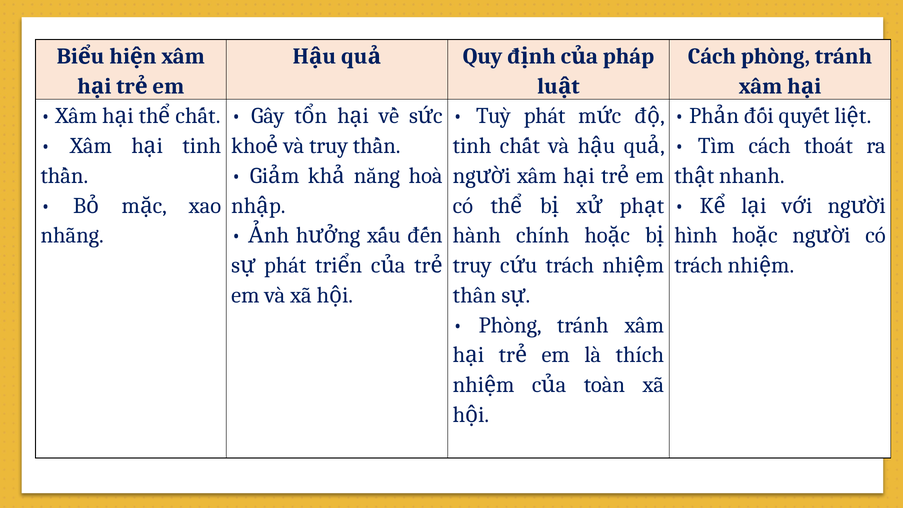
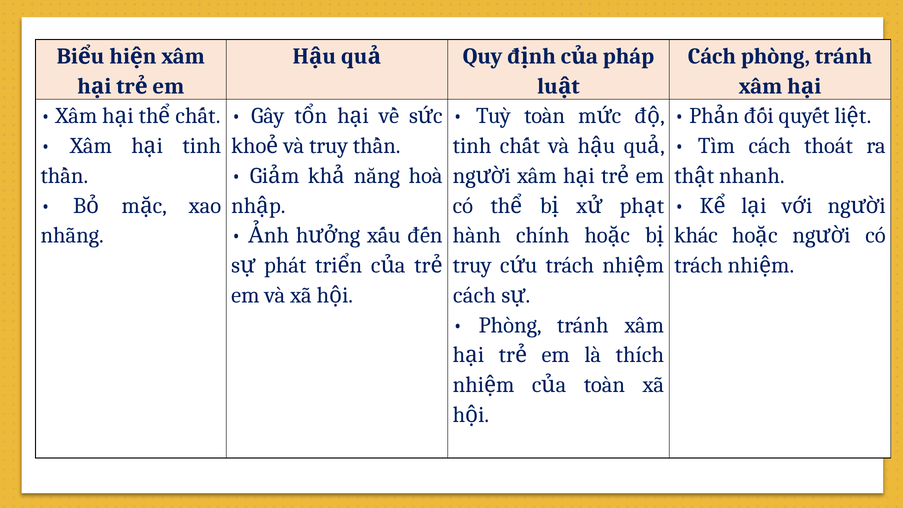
Tuỳ phát: phát -> toàn (545, 116)
hình: hình -> khác (696, 235)
thân: thân -> cách (475, 295)
